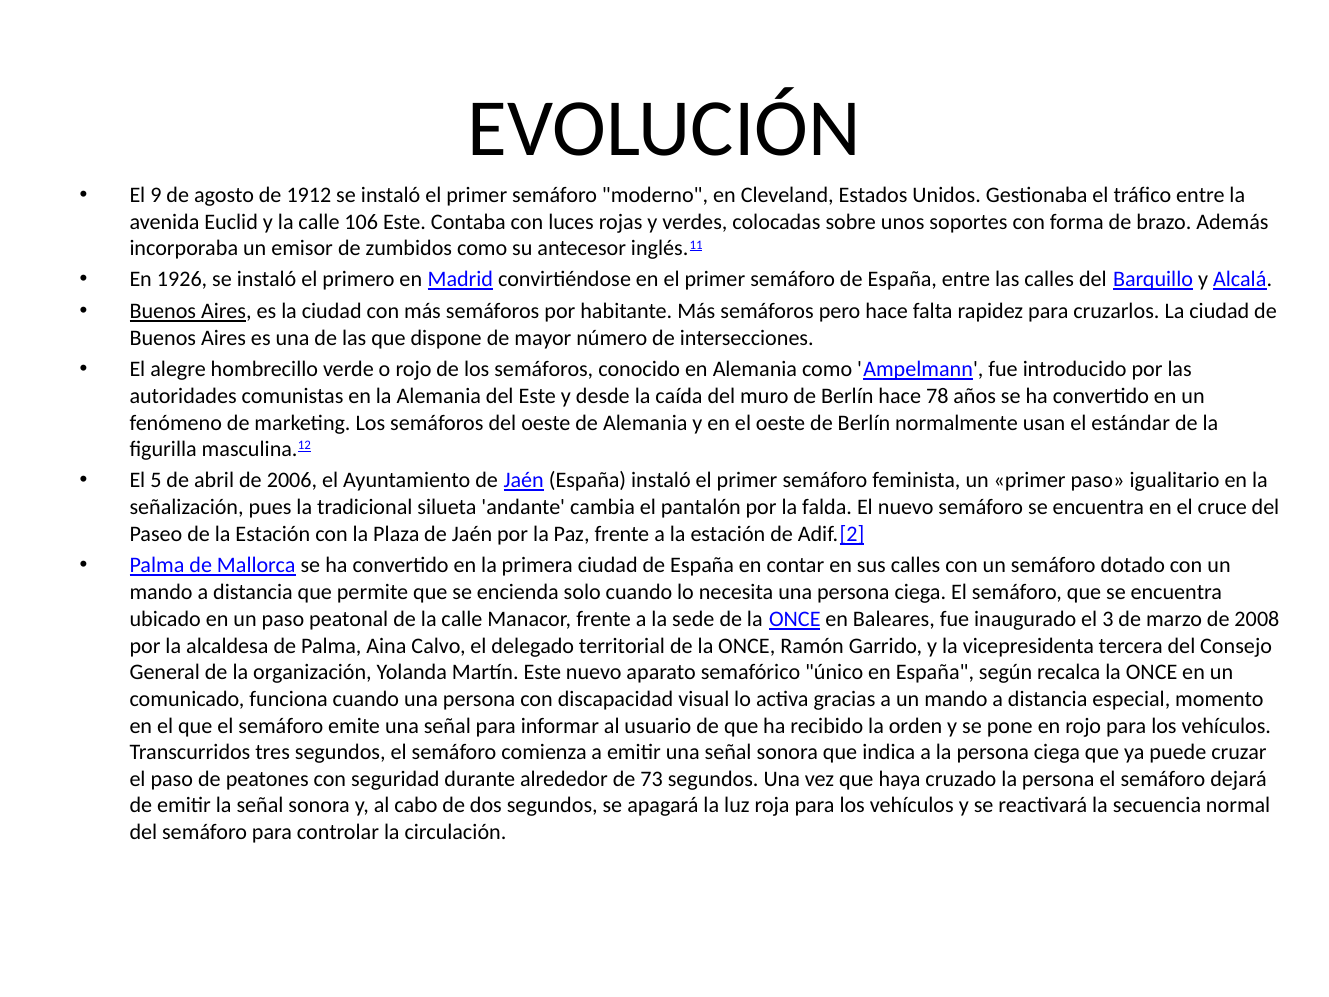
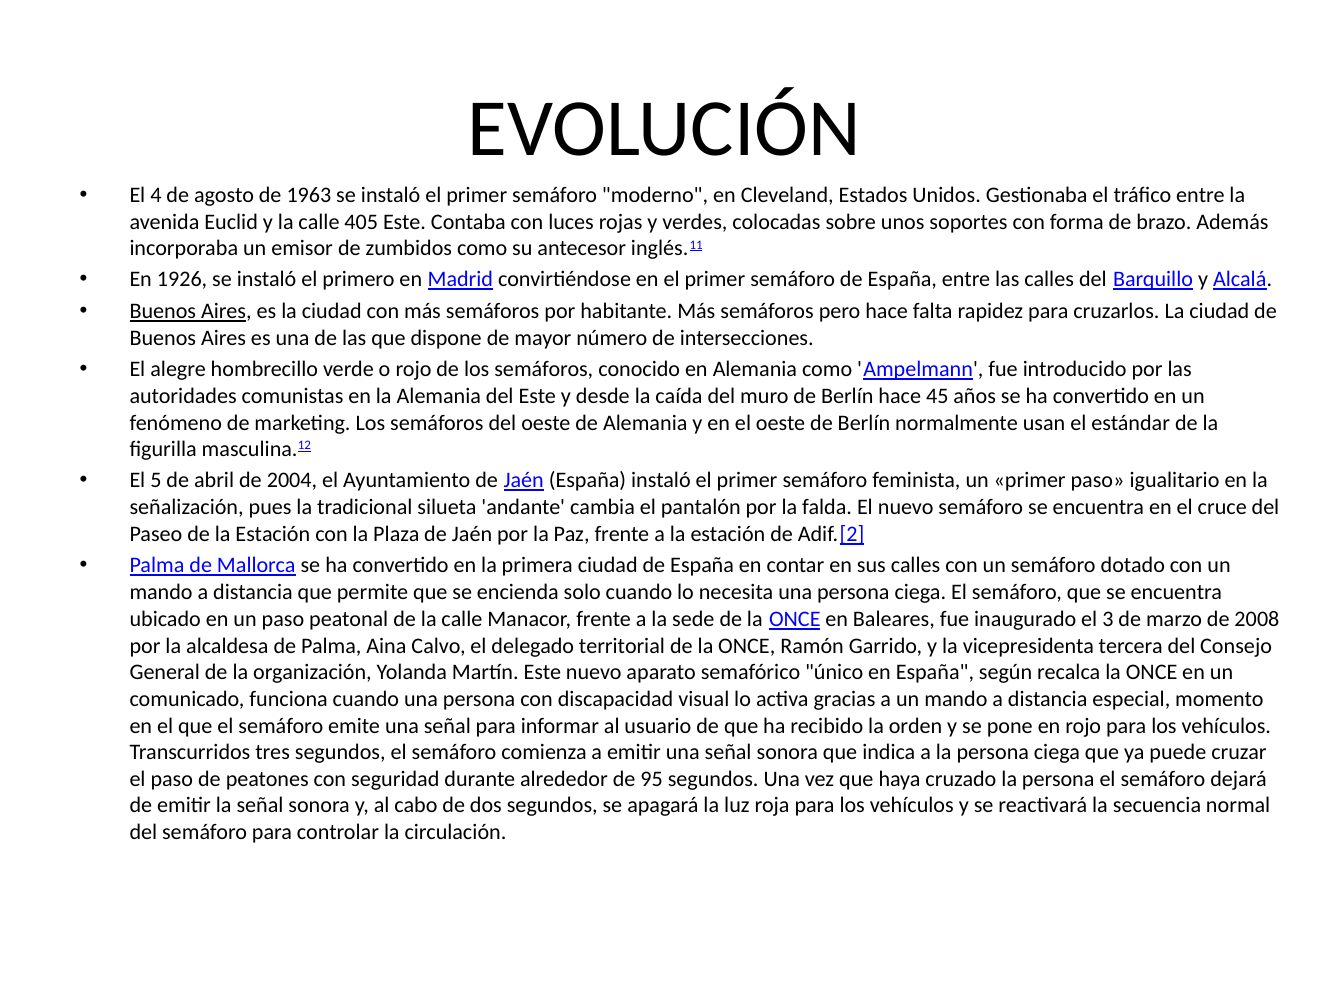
9: 9 -> 4 (156, 195)
1912: 1912 -> 1963 (309, 195)
106: 106 -> 405 (361, 222)
78: 78 -> 45 (937, 396)
2006: 2006 -> 2004 (292, 480)
73: 73 -> 95 (652, 779)
